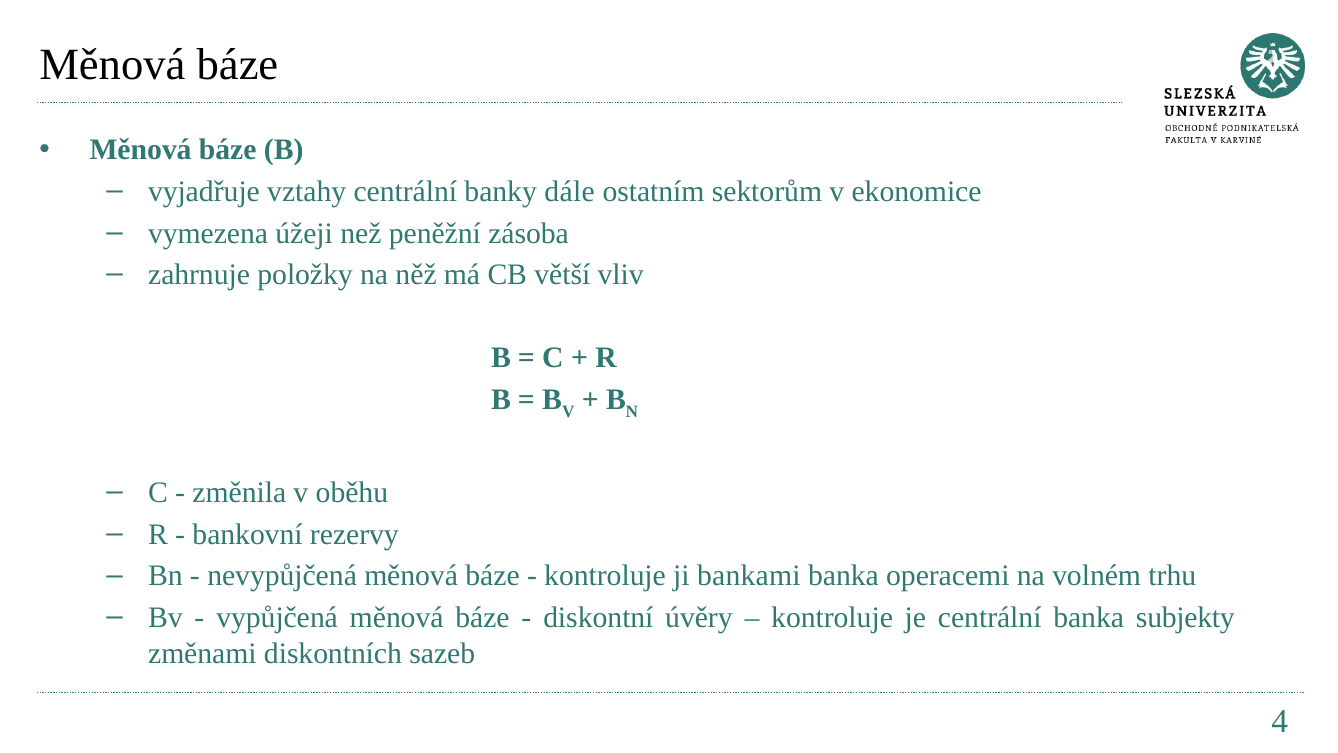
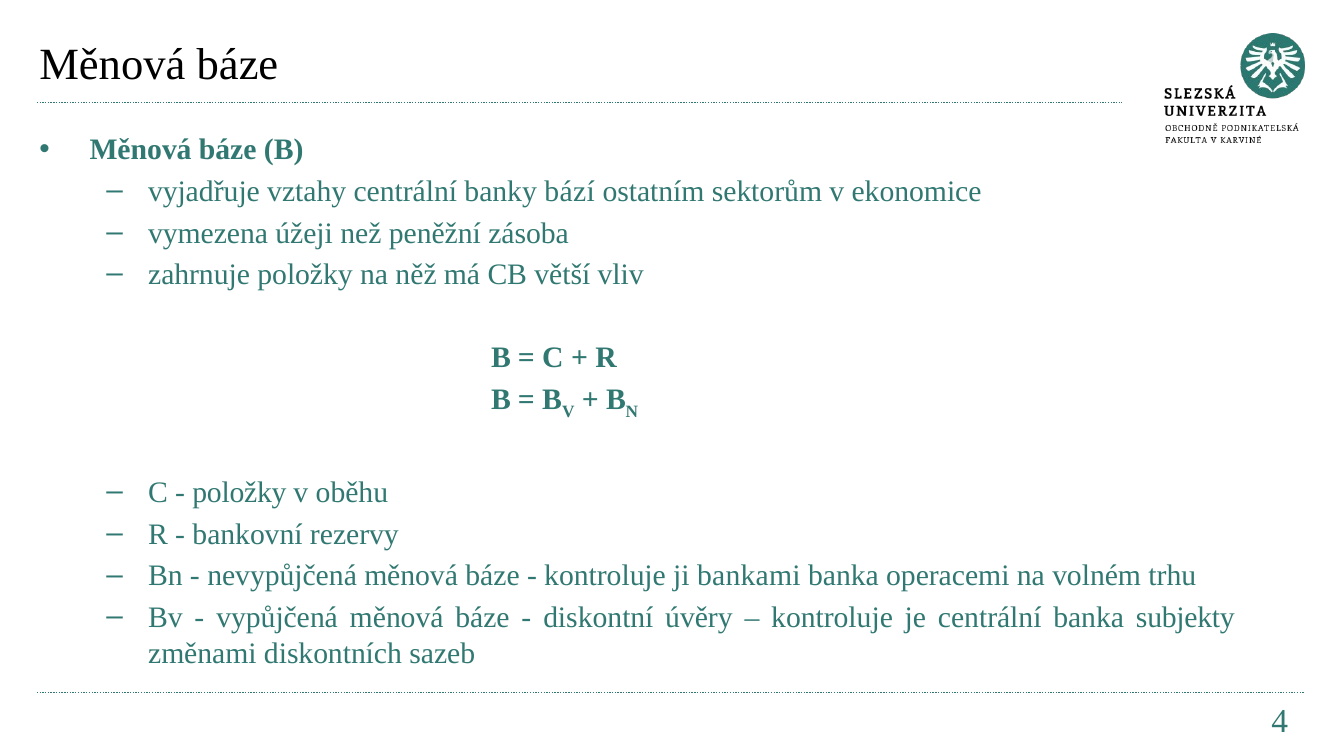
dále: dále -> bází (570, 192)
změnila: změnila -> položky (239, 493)
